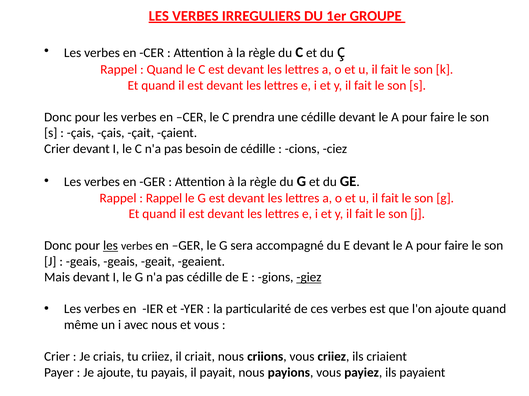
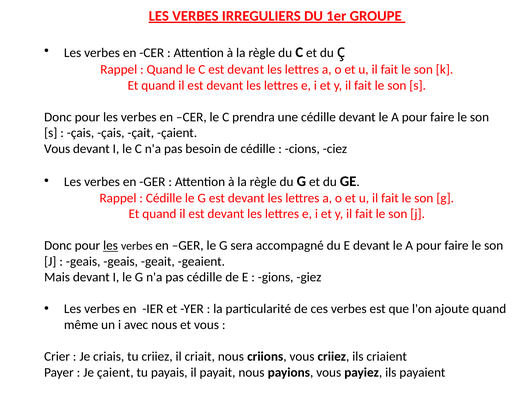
Crier: Crier -> Vous (57, 149)
Rappel: Rappel -> Cédille (164, 198)
giez underline: present -> none (309, 278)
Je ajoute: ajoute -> çaient (115, 373)
